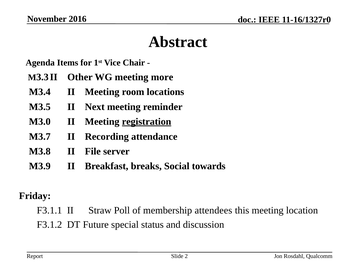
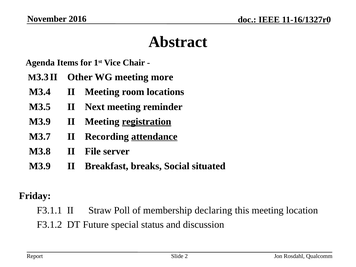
M3.0: M3.0 -> M3.9 (40, 122)
attendance underline: none -> present (154, 137)
towards: towards -> situated (209, 166)
attendees: attendees -> declaring (213, 210)
